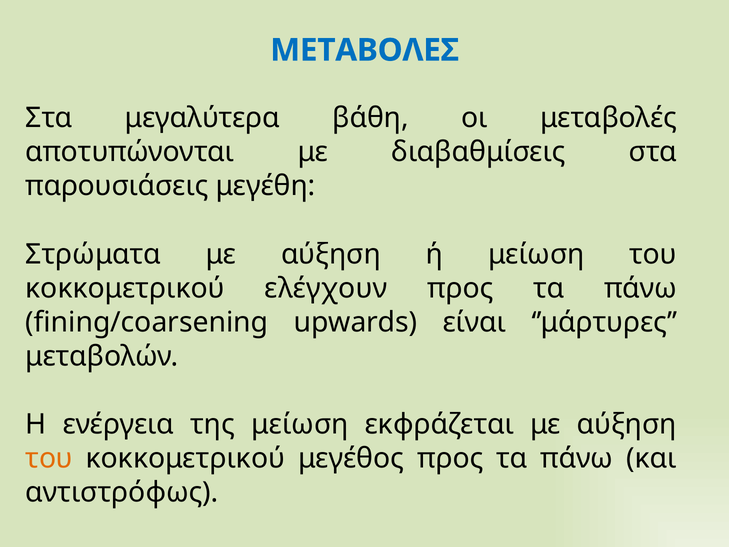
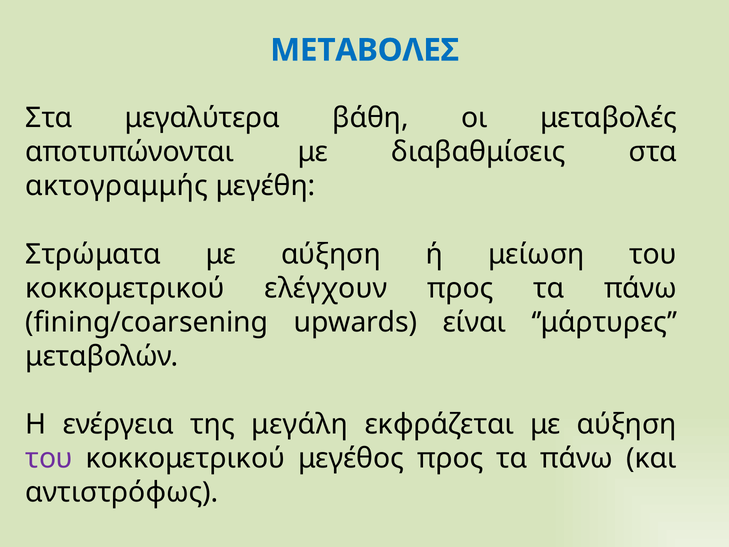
παρουσιάσεις: παρουσιάσεις -> ακτογραμμής (117, 186)
της μείωση: μείωση -> μεγάλη (300, 424)
του colour: orange -> purple (49, 458)
